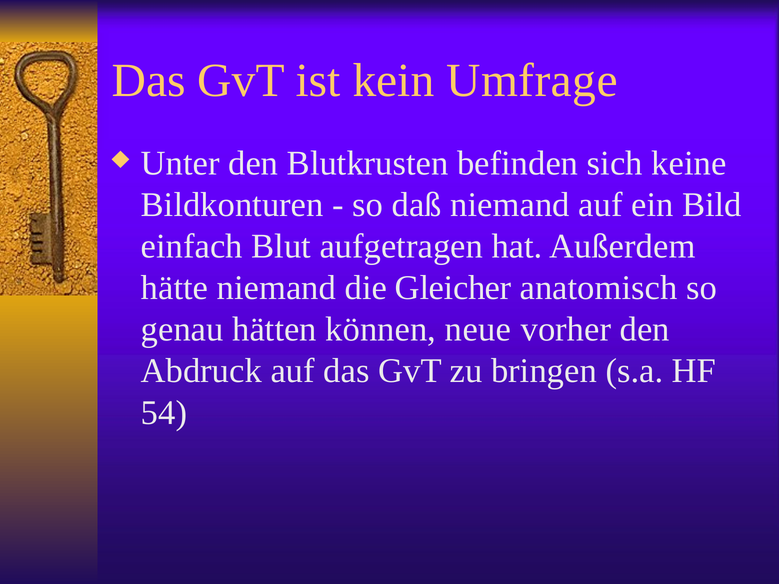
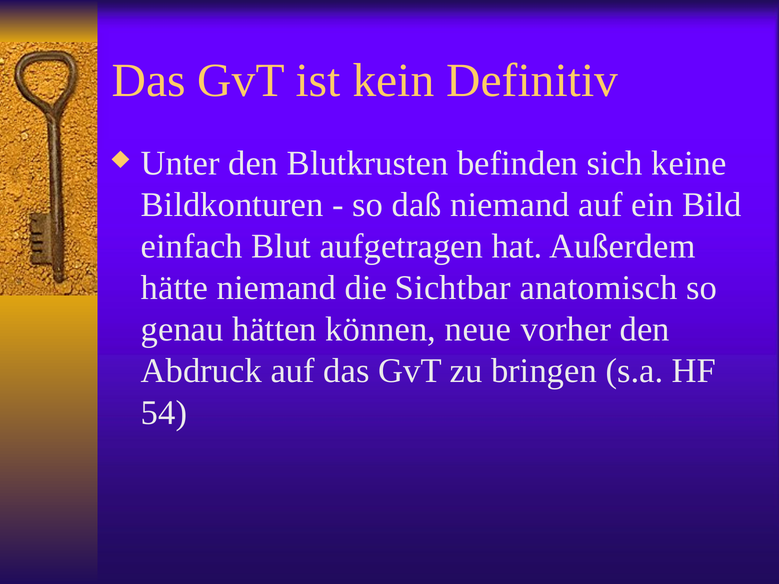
Umfrage: Umfrage -> Definitiv (532, 81)
Gleicher: Gleicher -> Sichtbar (453, 288)
